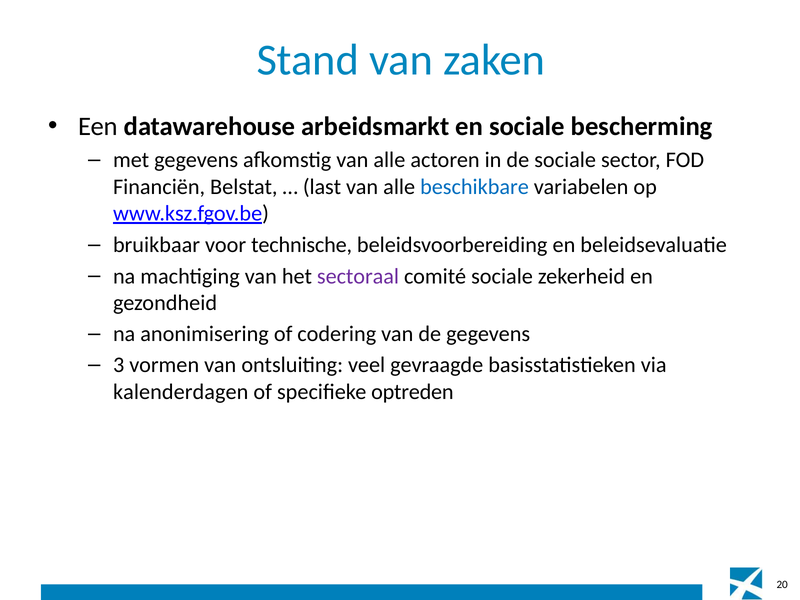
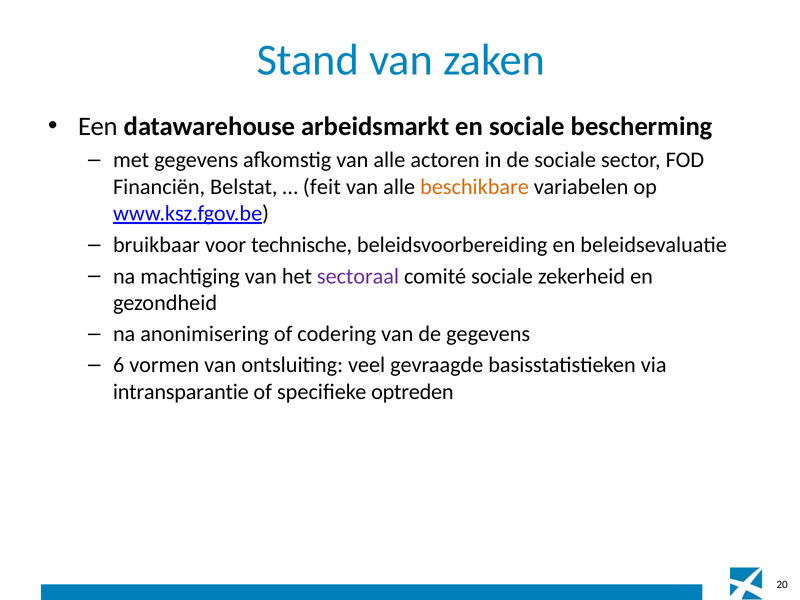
last: last -> feit (322, 187)
beschikbare colour: blue -> orange (474, 187)
3: 3 -> 6 (119, 365)
kalenderdagen: kalenderdagen -> intransparantie (181, 392)
